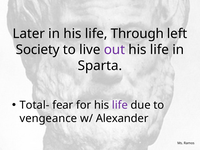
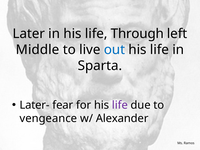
Society: Society -> Middle (38, 50)
out colour: purple -> blue (114, 50)
Total-: Total- -> Later- (35, 105)
